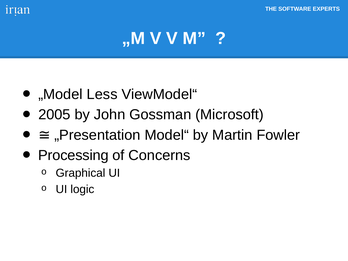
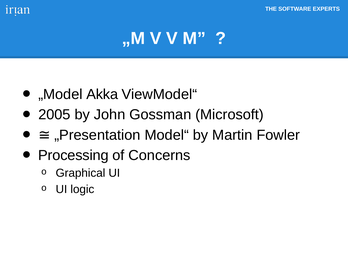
Less: Less -> Akka (102, 94)
